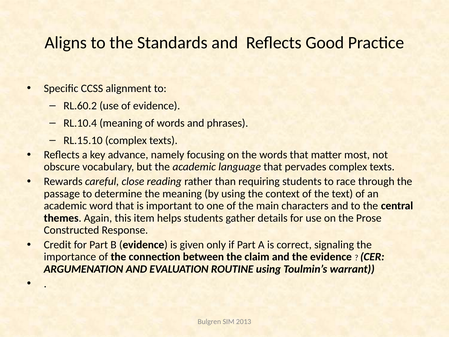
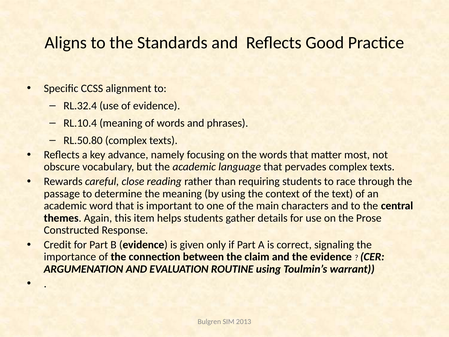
RL.60.2: RL.60.2 -> RL.32.4 (80, 106)
RL.15.10: RL.15.10 -> RL.50.80 (83, 140)
